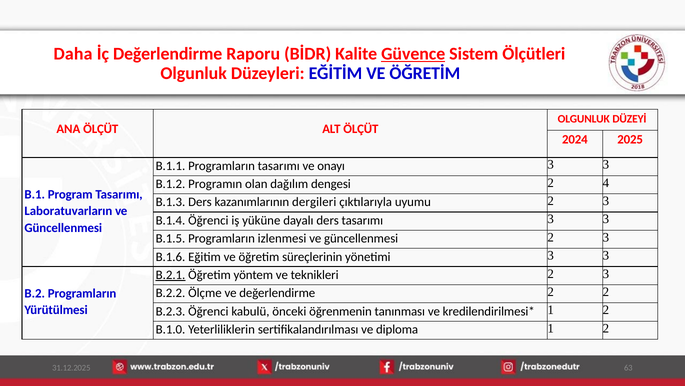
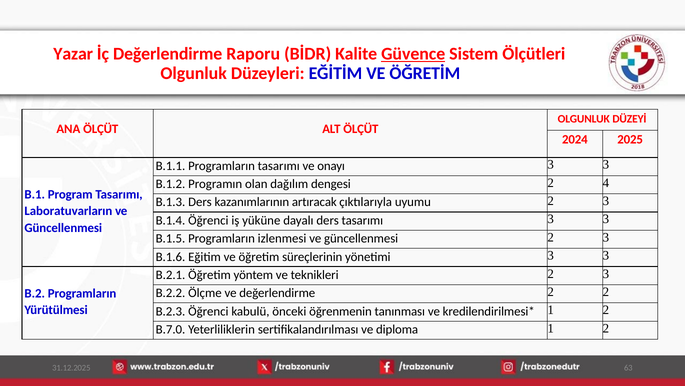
Daha: Daha -> Yazar (73, 54)
dergileri: dergileri -> artıracak (314, 202)
B.2.1 underline: present -> none (171, 274)
B.1.0: B.1.0 -> B.7.0 (171, 329)
